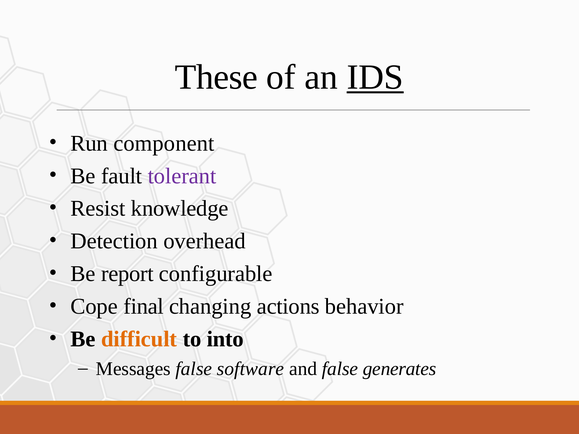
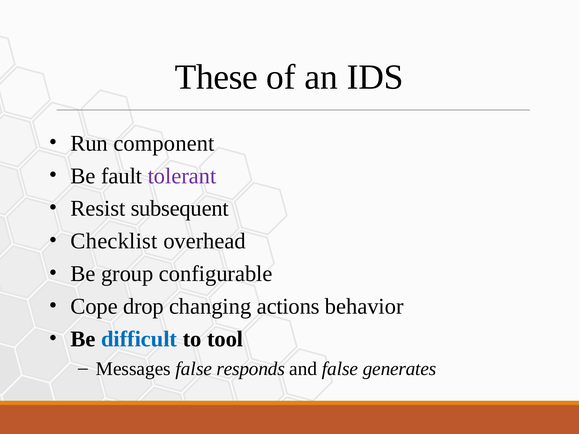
IDS underline: present -> none (375, 77)
knowledge: knowledge -> subsequent (180, 209)
Detection: Detection -> Checklist (114, 241)
report: report -> group (127, 274)
final: final -> drop (144, 307)
difficult colour: orange -> blue (139, 339)
into: into -> tool (225, 339)
software: software -> responds (251, 369)
